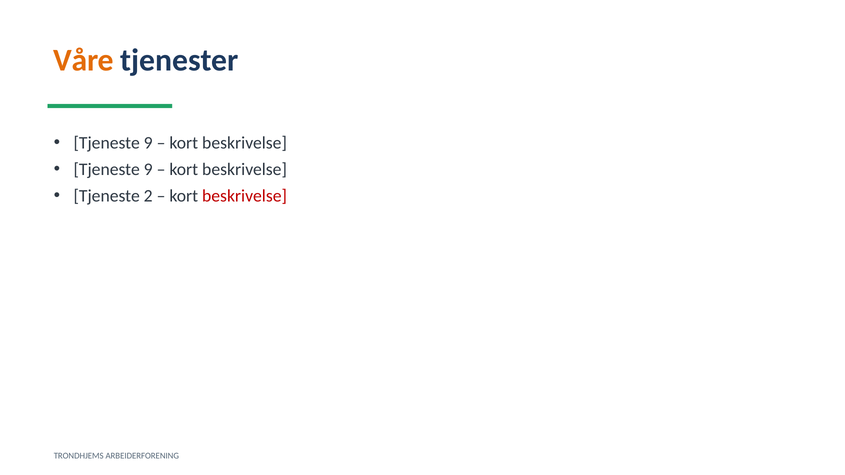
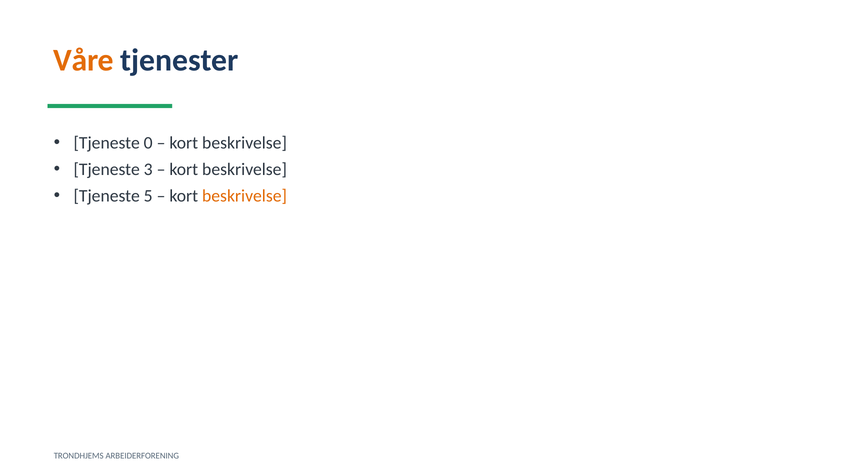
9: 9 -> 0 (148, 143)
9: 9 -> 3 (148, 170)
2: 2 -> 5 (148, 196)
beskrivelse colour: red -> orange (245, 196)
